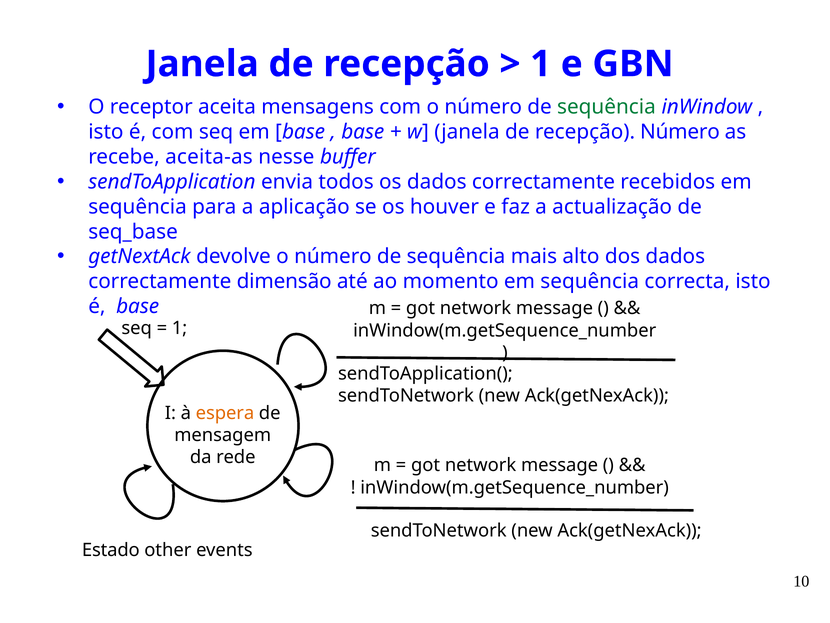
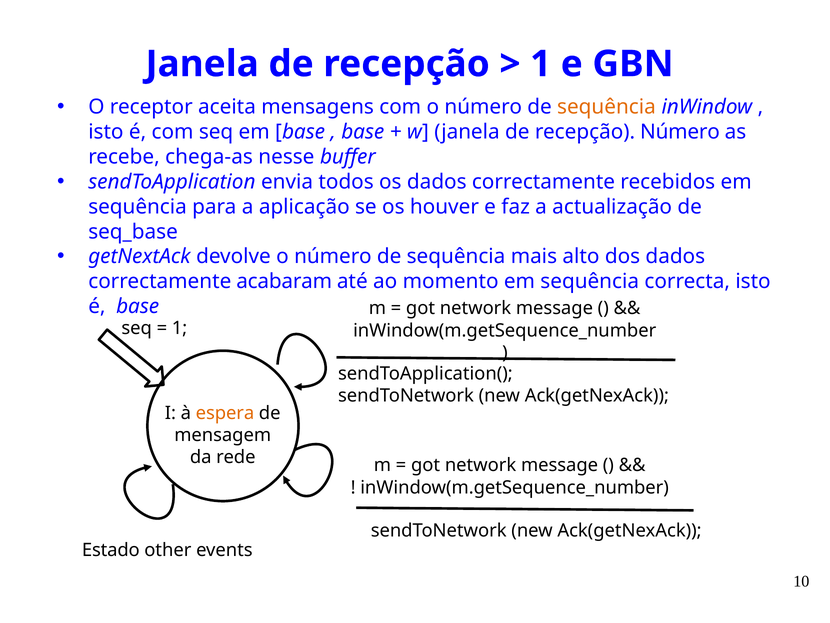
sequência colour: green -> orange (606, 107)
aceita-as: aceita-as -> chega-as (209, 157)
dimensão: dimensão -> acabaram (284, 281)
